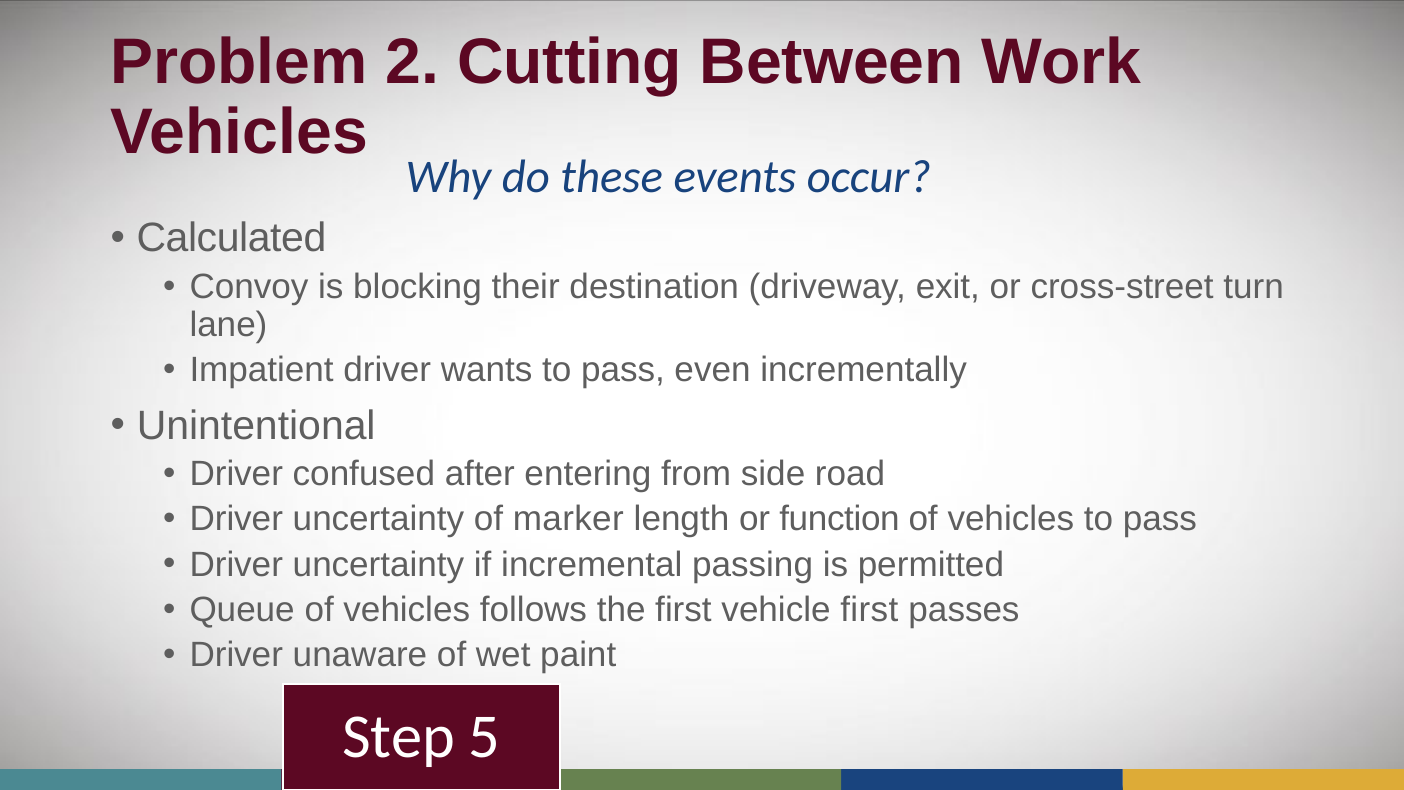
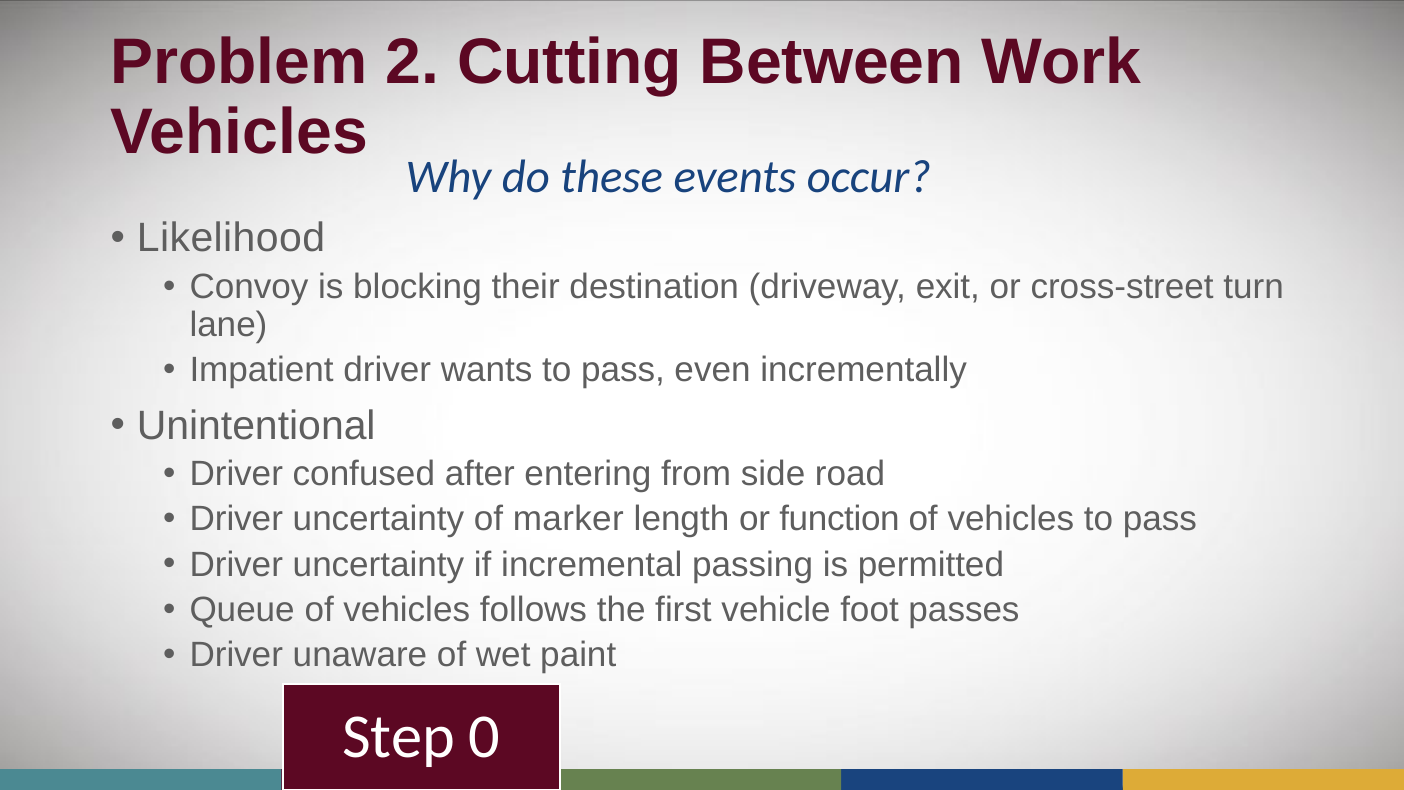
Calculated: Calculated -> Likelihood (231, 238)
vehicle first: first -> foot (870, 610)
5: 5 -> 0 (485, 737)
